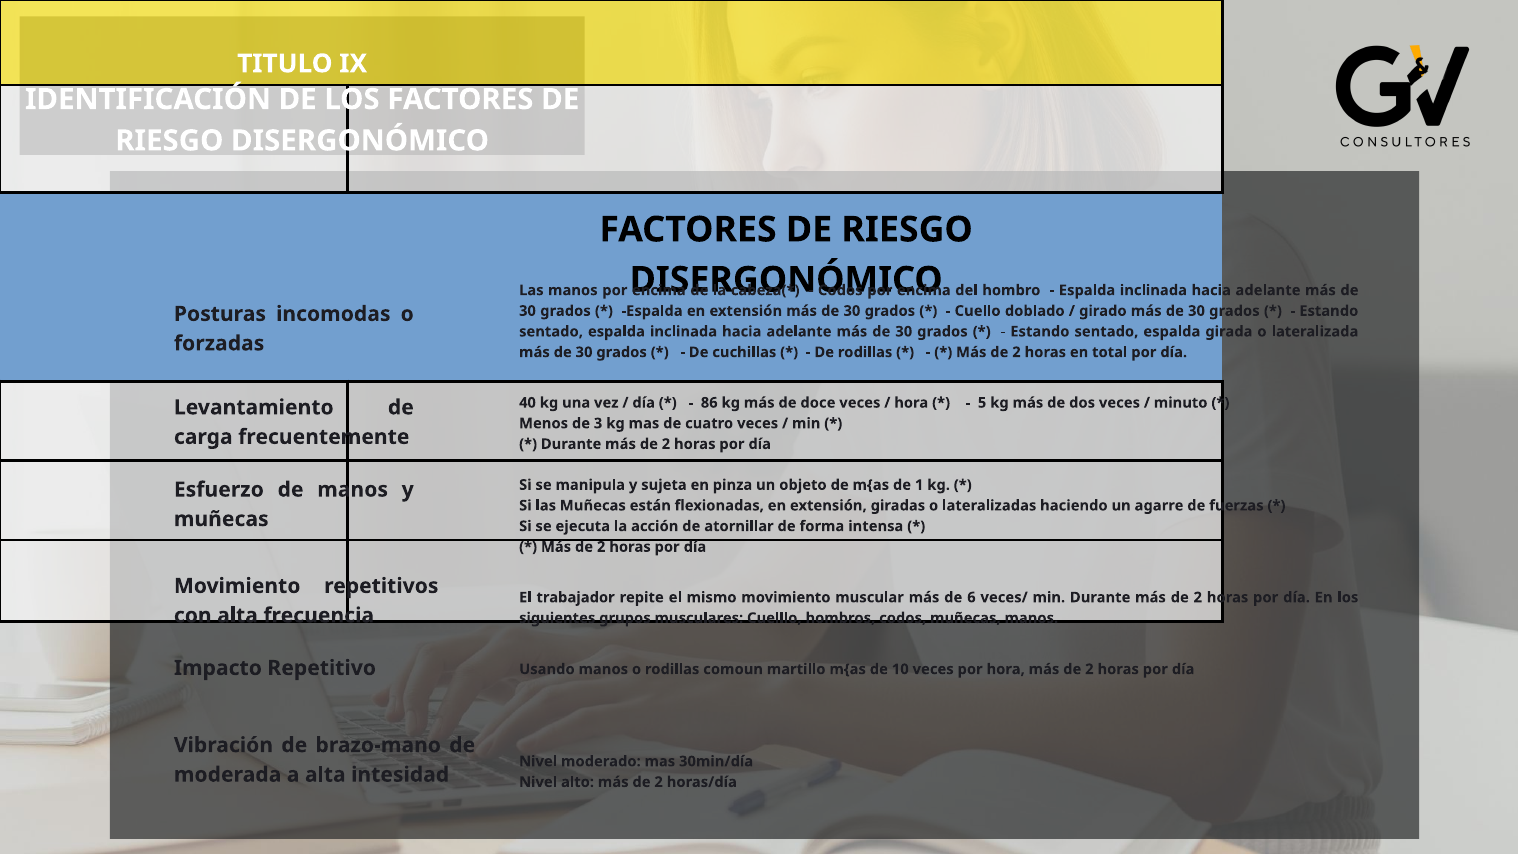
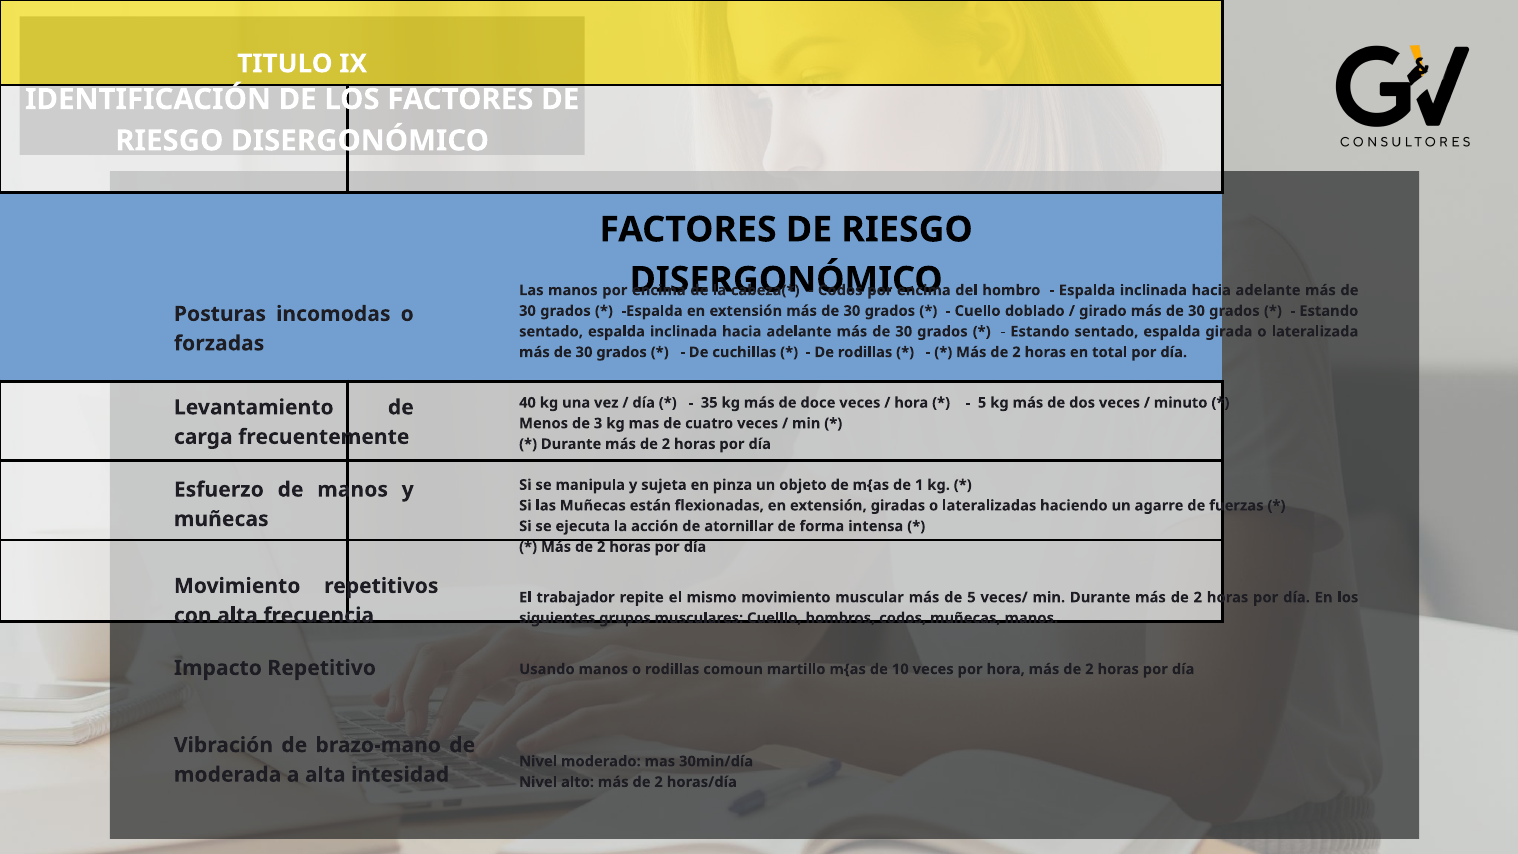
86: 86 -> 35 (709, 403)
de 6: 6 -> 5 (971, 597)
